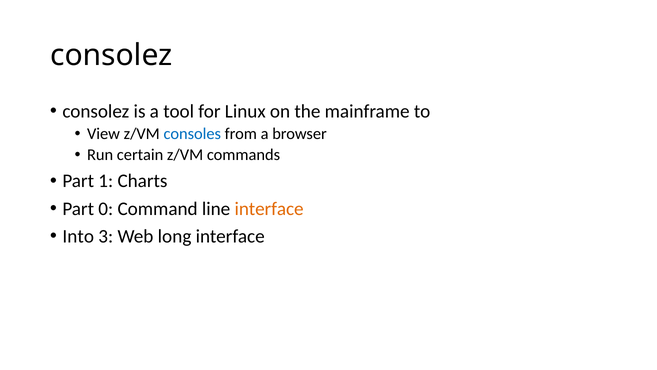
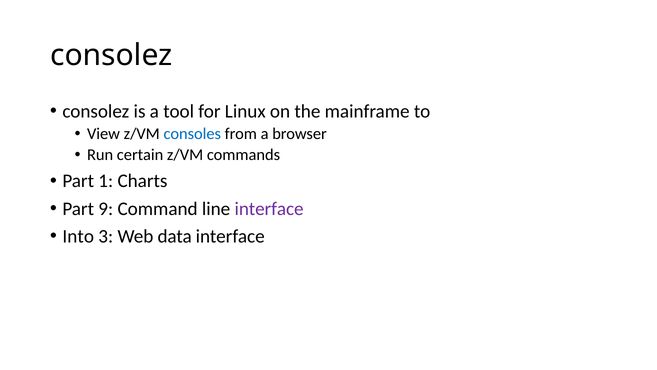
0: 0 -> 9 (106, 208)
interface colour: orange -> purple (269, 208)
long: long -> data (175, 236)
